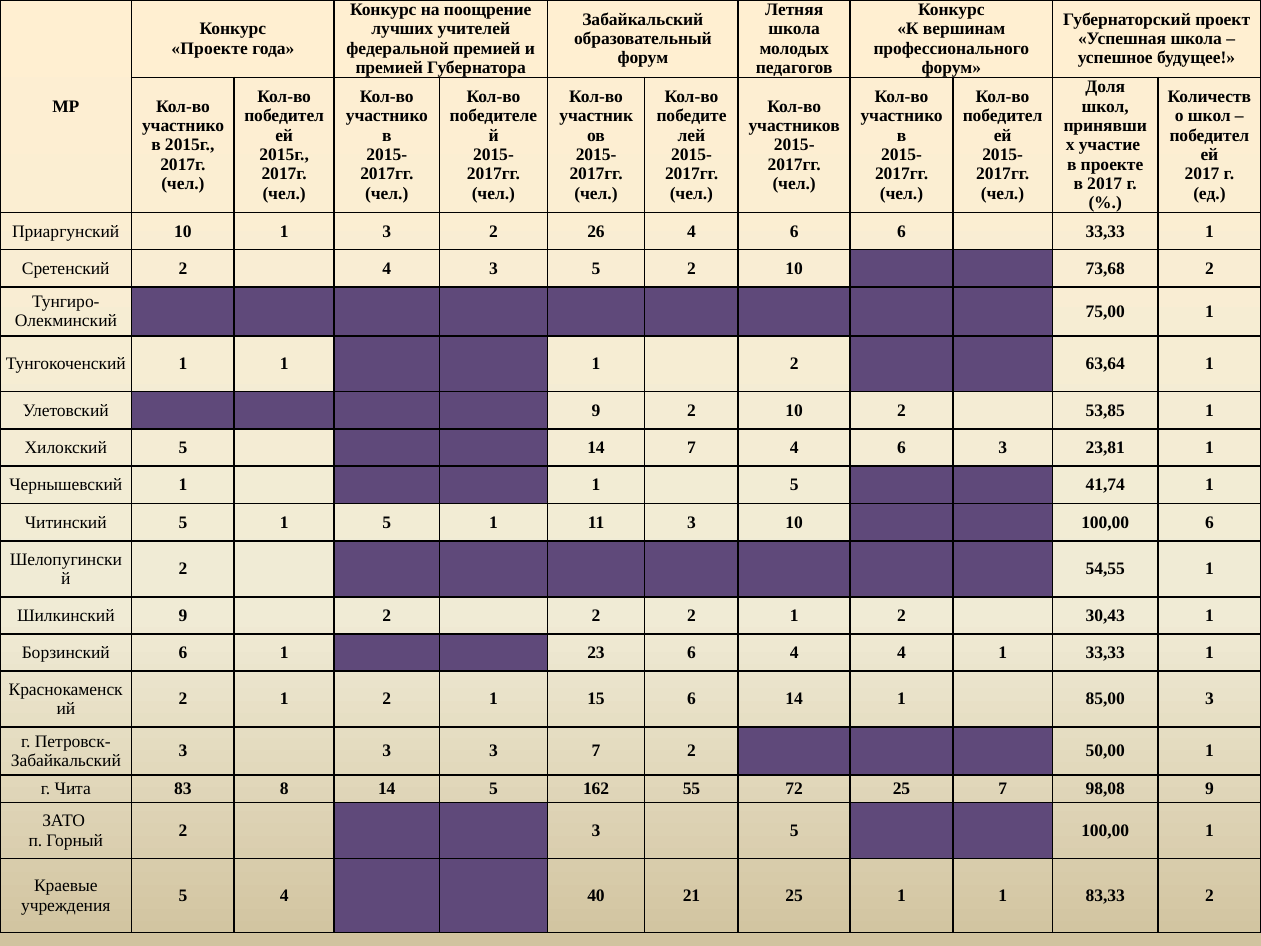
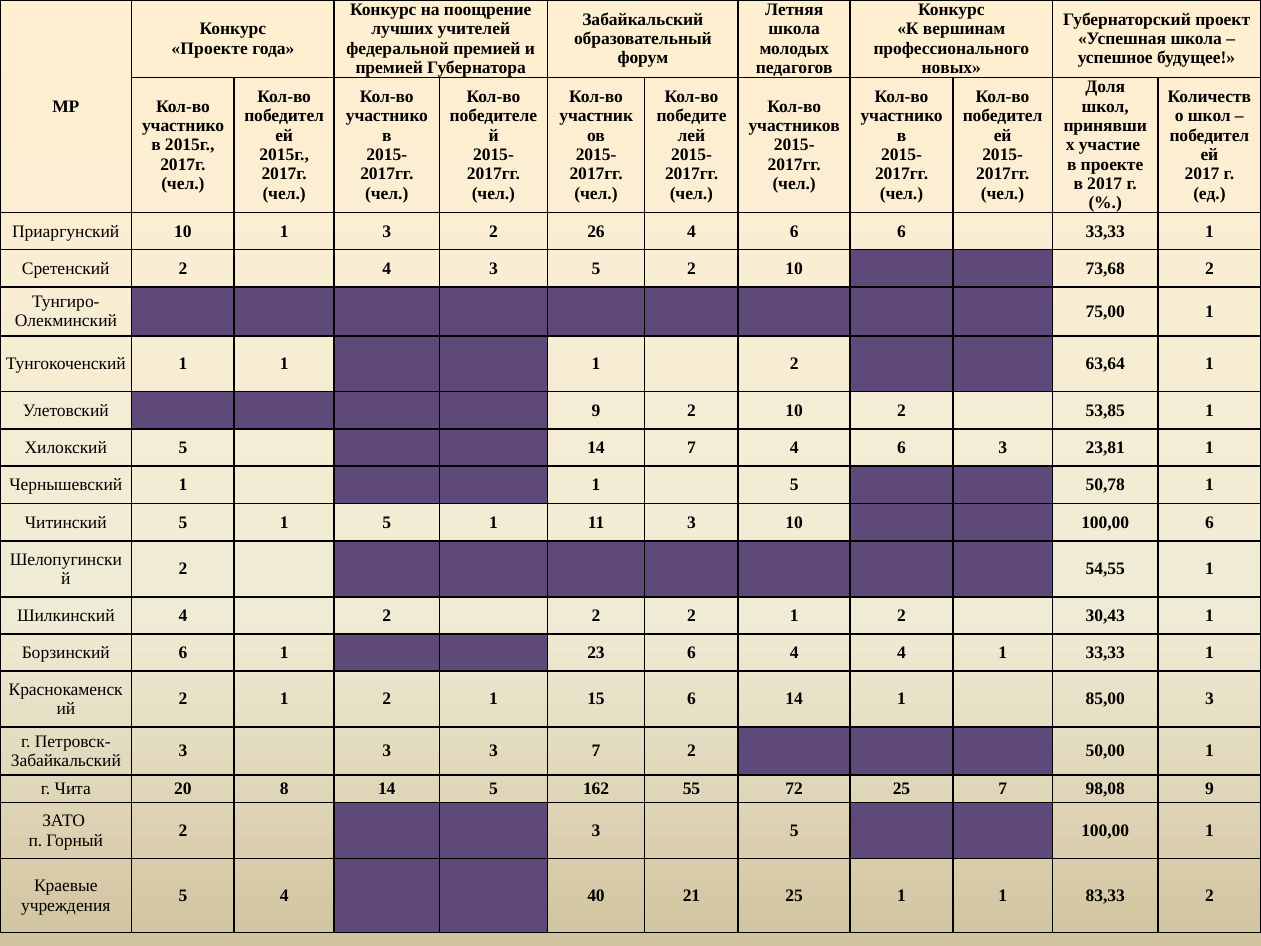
форум: форум -> новых (951, 68)
41,74: 41,74 -> 50,78 (1105, 485)
Шилкинский 9: 9 -> 4 (183, 615)
83: 83 -> 20 (183, 789)
